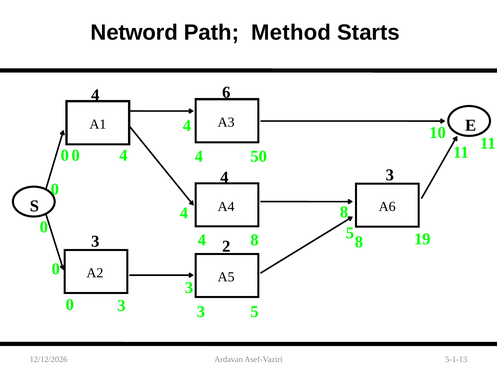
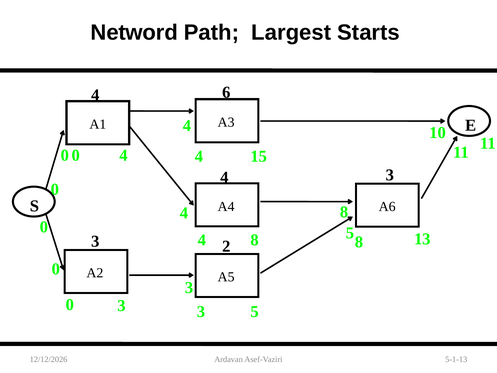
Method: Method -> Largest (291, 33)
50: 50 -> 15 (259, 156)
19: 19 -> 13 (422, 239)
